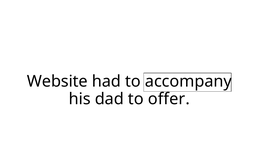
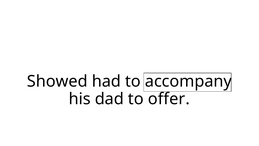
Website: Website -> Showed (57, 81)
